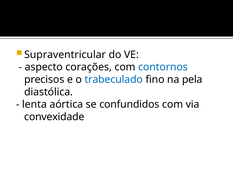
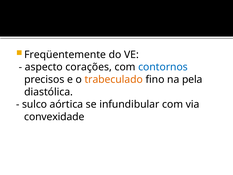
Supraventricular: Supraventricular -> Freqüentemente (65, 55)
trabeculado colour: blue -> orange (114, 79)
lenta: lenta -> sulco (35, 104)
confundidos: confundidos -> infundibular (129, 104)
